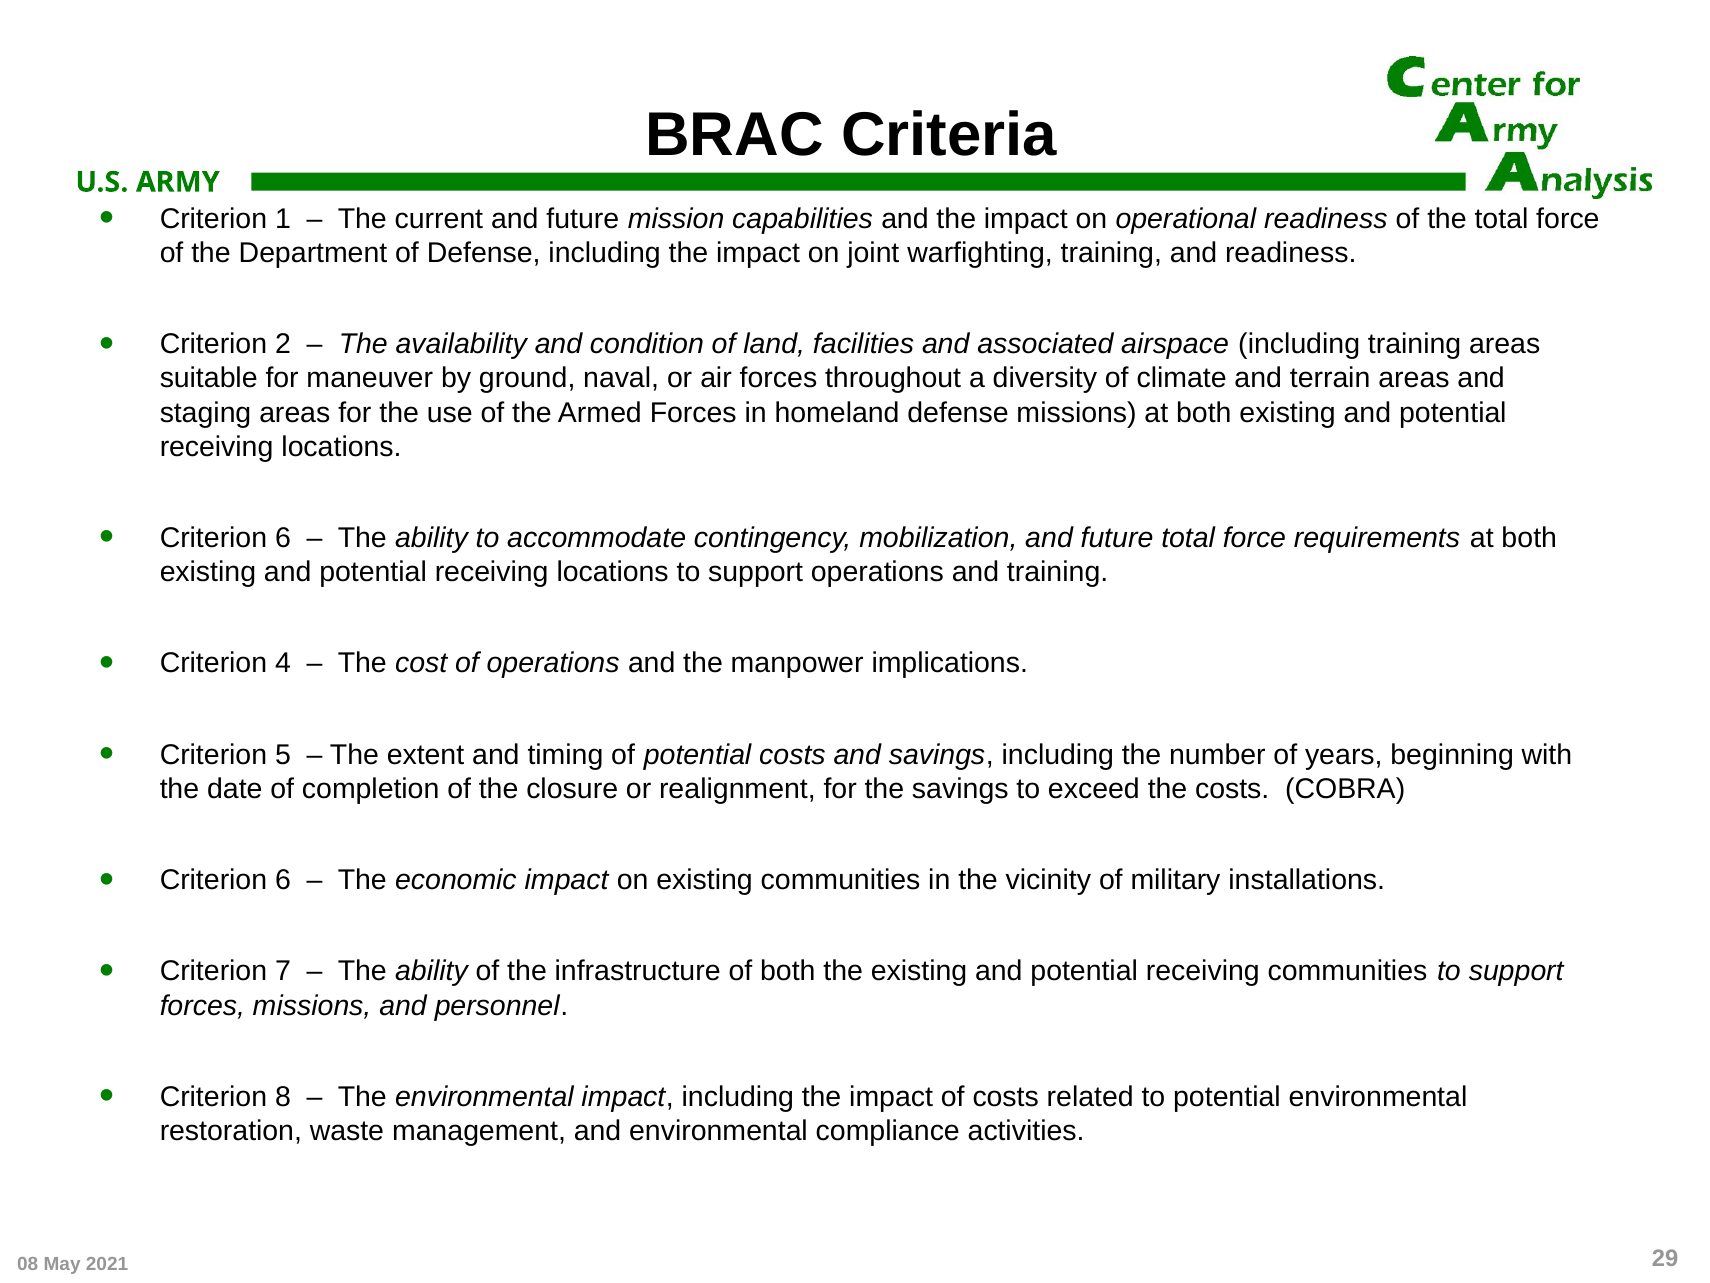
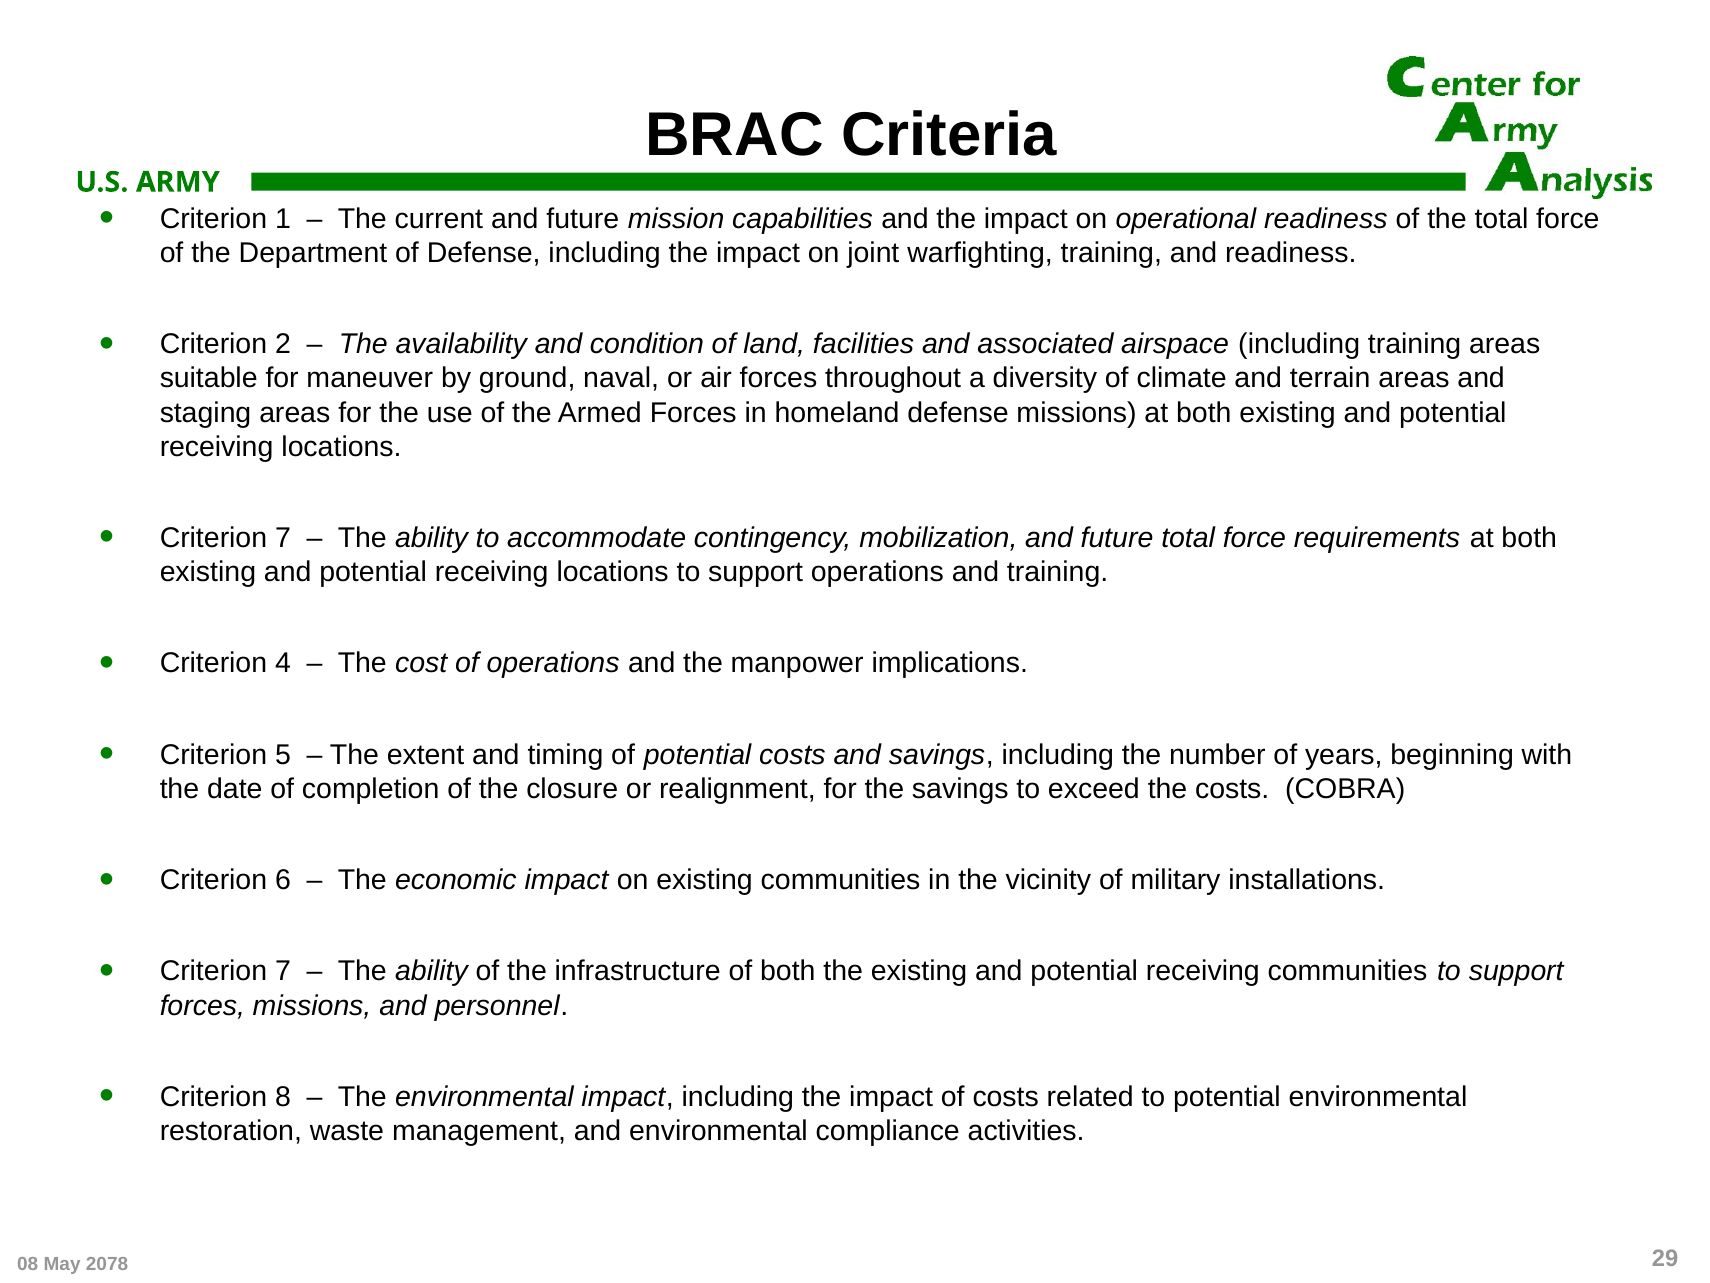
6: 6 -> 7 (283, 538)
2021: 2021 -> 2078 (107, 1263)
